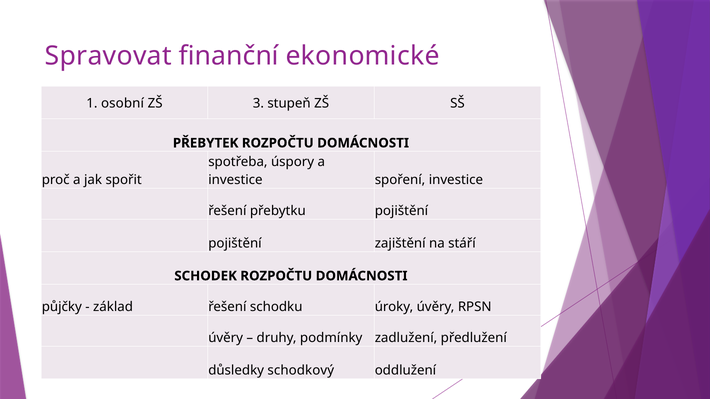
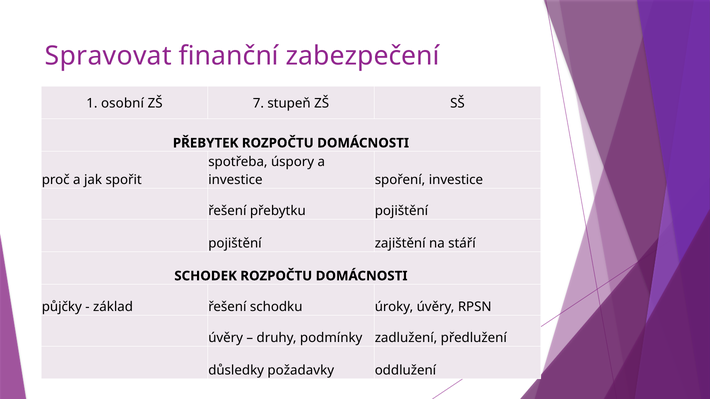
ekonomické: ekonomické -> zabezpečení (363, 56)
3: 3 -> 7 (258, 104)
schodkový: schodkový -> požadavky (301, 371)
